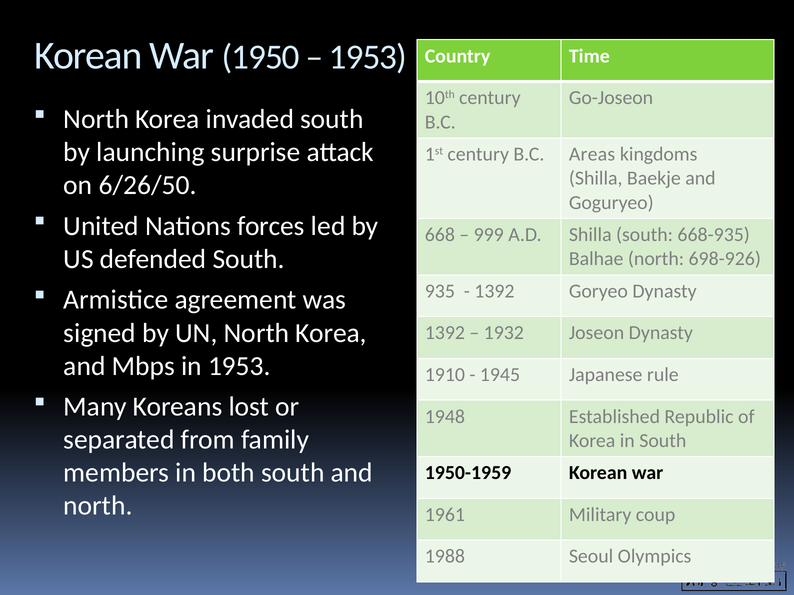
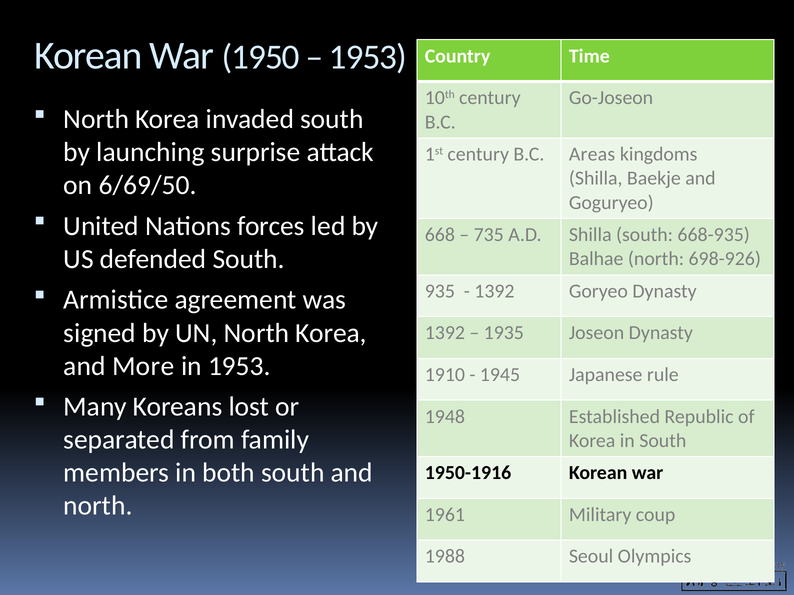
6/26/50: 6/26/50 -> 6/69/50 (148, 185)
999: 999 -> 735 (489, 235)
1932: 1932 -> 1935 (504, 333)
Mbps: Mbps -> More (143, 366)
1950-1959: 1950-1959 -> 1950-1916 (468, 473)
